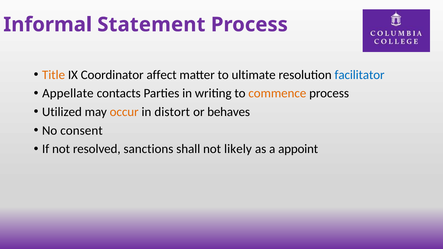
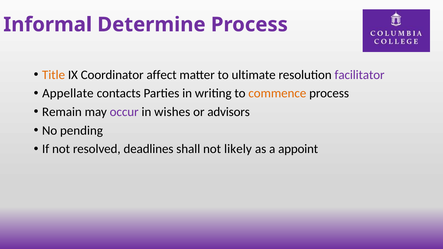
Statement: Statement -> Determine (151, 25)
facilitator colour: blue -> purple (360, 75)
Utilized: Utilized -> Remain (62, 112)
occur colour: orange -> purple (124, 112)
distort: distort -> wishes (172, 112)
behaves: behaves -> advisors (229, 112)
consent: consent -> pending (82, 131)
sanctions: sanctions -> deadlines (148, 149)
